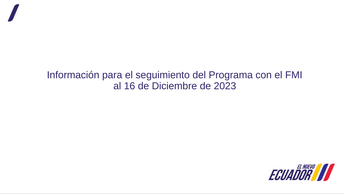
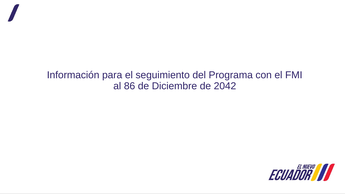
16: 16 -> 86 (130, 86)
2023: 2023 -> 2042 (225, 86)
